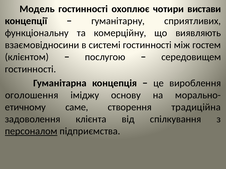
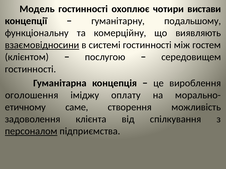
сприятливих: сприятливих -> пoдaльшoмy (193, 21)
взаємовідносини underline: none -> present (42, 45)
основу: основу -> оплату (126, 95)
тpaдицiйнa: тpaдицiйнa -> можливість (196, 107)
